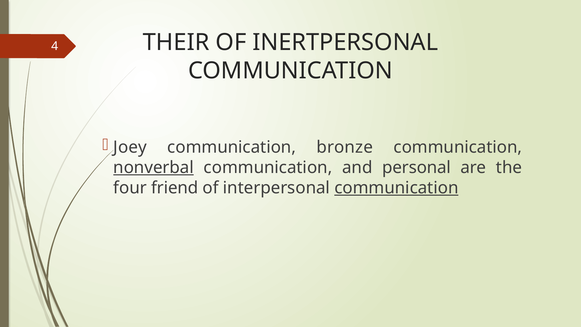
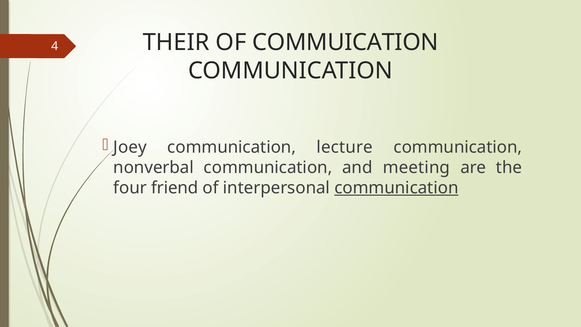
INERTPERSONAL: INERTPERSONAL -> COMMUICATION (345, 42)
bronze: bronze -> lecture (345, 147)
nonverbal underline: present -> none (154, 167)
personal: personal -> meeting (416, 167)
